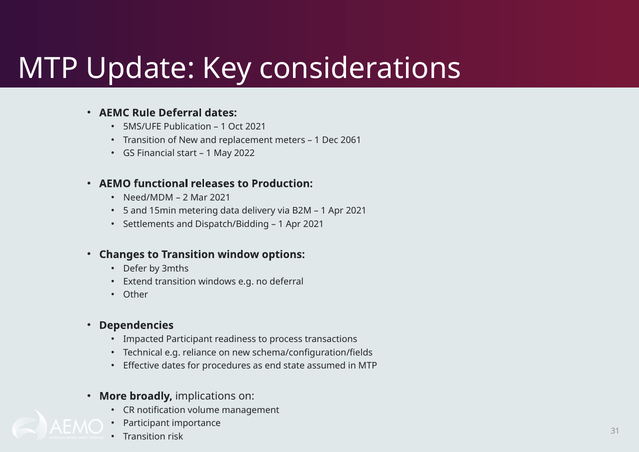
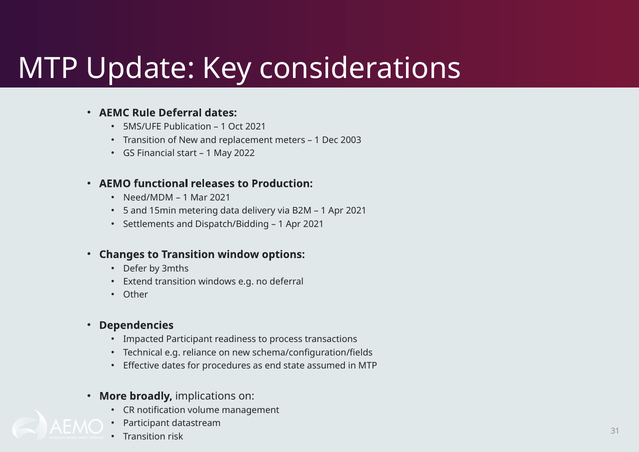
2061: 2061 -> 2003 (351, 140)
2: 2 -> 1 (185, 198)
importance: importance -> datastream (196, 423)
